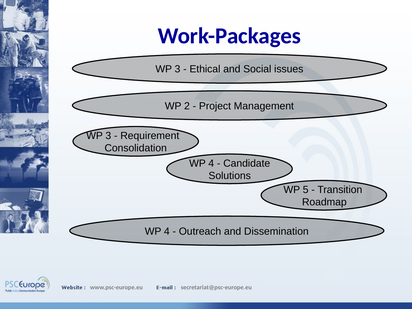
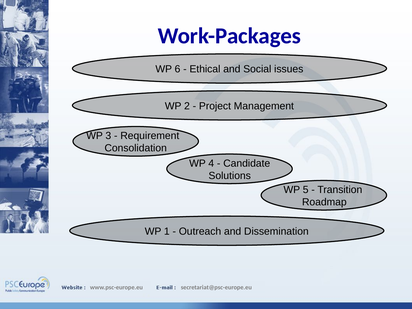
3: 3 -> 6 (178, 69)
4: 4 -> 1 (167, 231)
